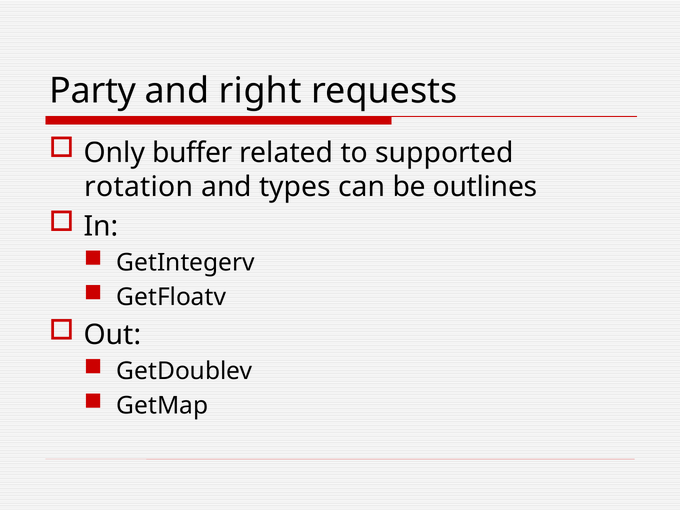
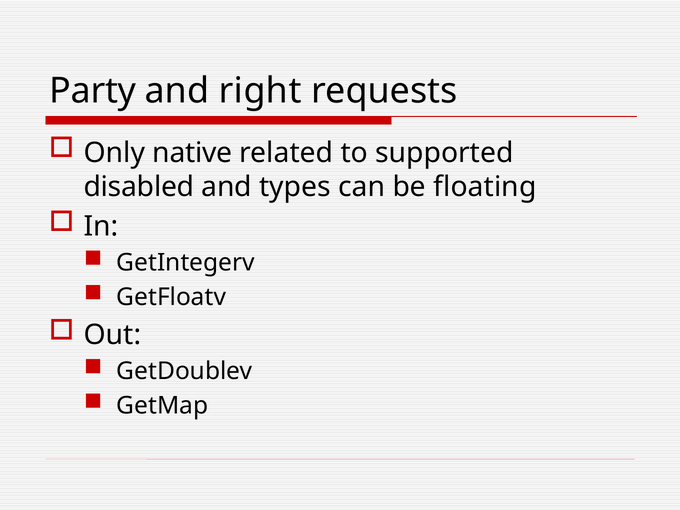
buffer: buffer -> native (192, 153)
rotation: rotation -> disabled (139, 187)
outlines: outlines -> floating (485, 187)
